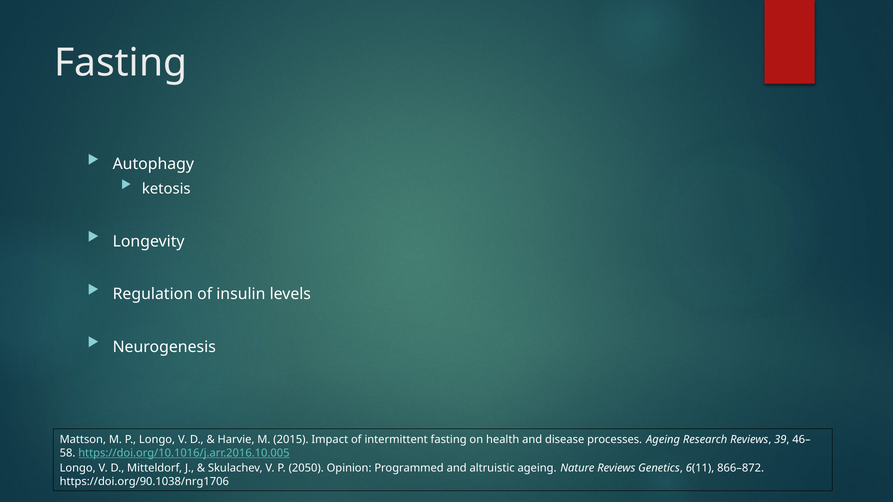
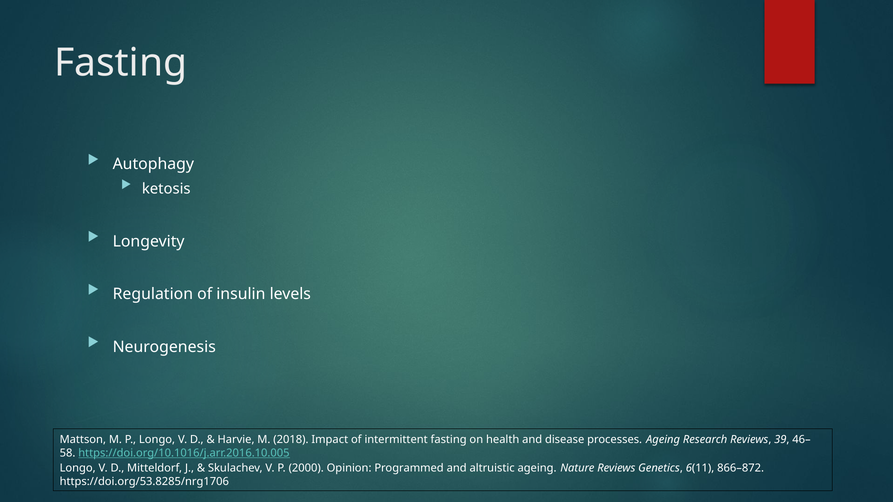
2015: 2015 -> 2018 (291, 440)
2050: 2050 -> 2000 (306, 468)
https://doi.org/90.1038/nrg1706: https://doi.org/90.1038/nrg1706 -> https://doi.org/53.8285/nrg1706 (144, 482)
